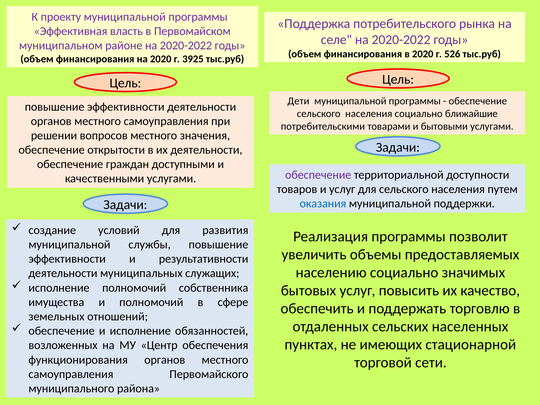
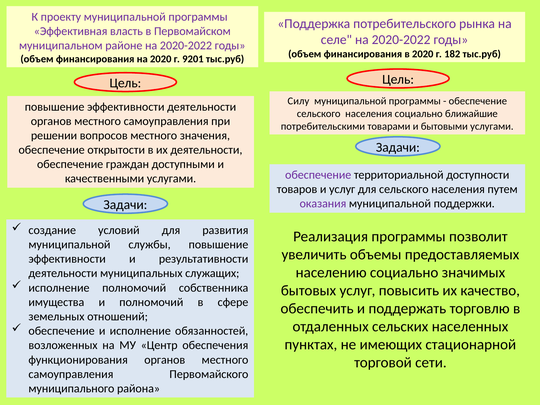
526: 526 -> 182 (452, 54)
3925: 3925 -> 9201 (193, 59)
Дети: Дети -> Силу (298, 101)
оказания colour: blue -> purple (323, 204)
